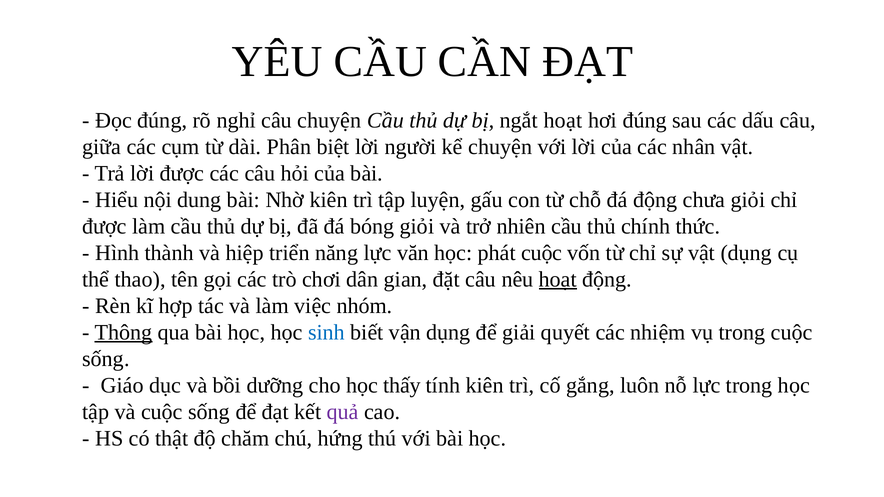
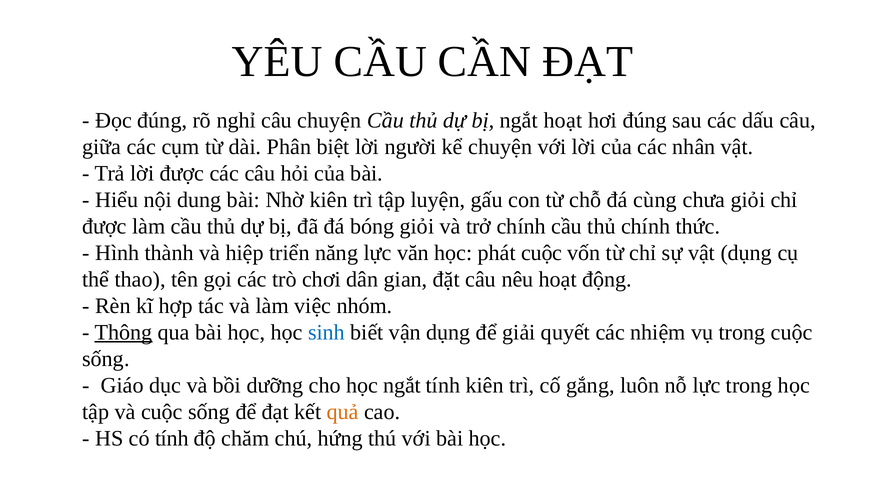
đá động: động -> cùng (655, 200)
trở nhiên: nhiên -> chính (521, 226)
hoạt underline: present -> none (558, 280)
học thấy: thấy -> ngắt (402, 386)
quả colour: purple -> orange (343, 412)
có thật: thật -> tính (172, 439)
